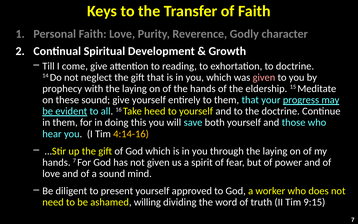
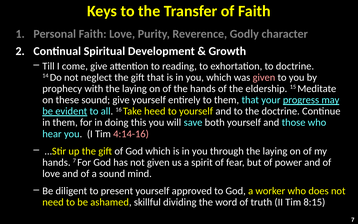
4:14-16 colour: yellow -> pink (131, 134)
willing: willing -> skillful (147, 202)
9:15: 9:15 -> 8:15 (314, 202)
